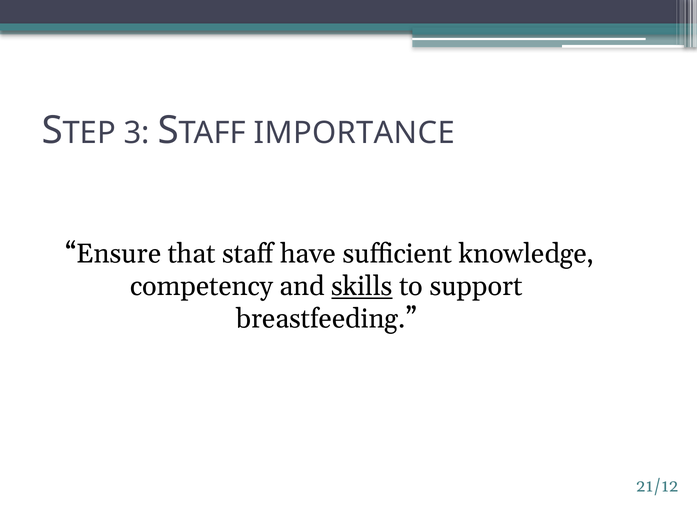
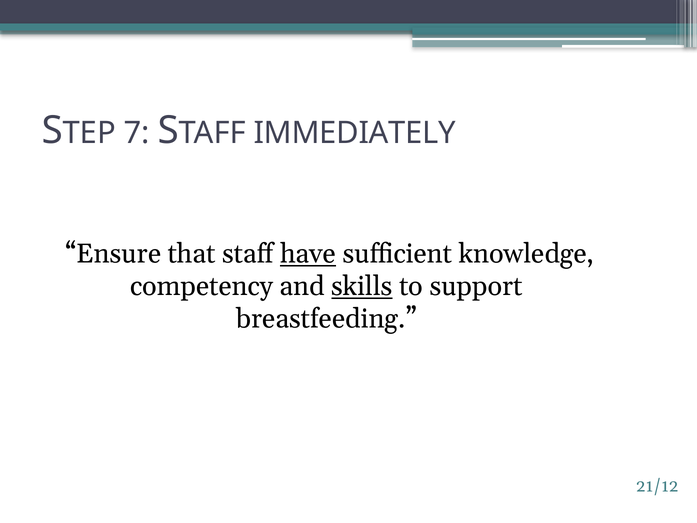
3: 3 -> 7 (137, 133)
IMPORTANCE: IMPORTANCE -> IMMEDIATELY (355, 133)
have underline: none -> present (308, 254)
